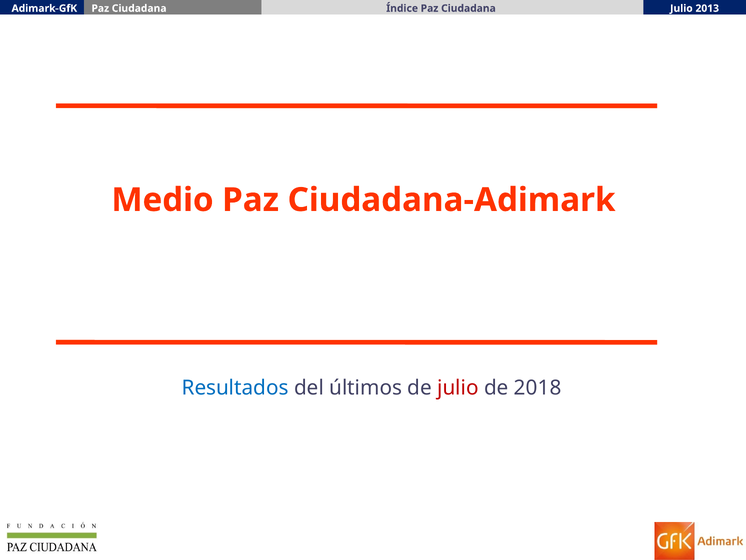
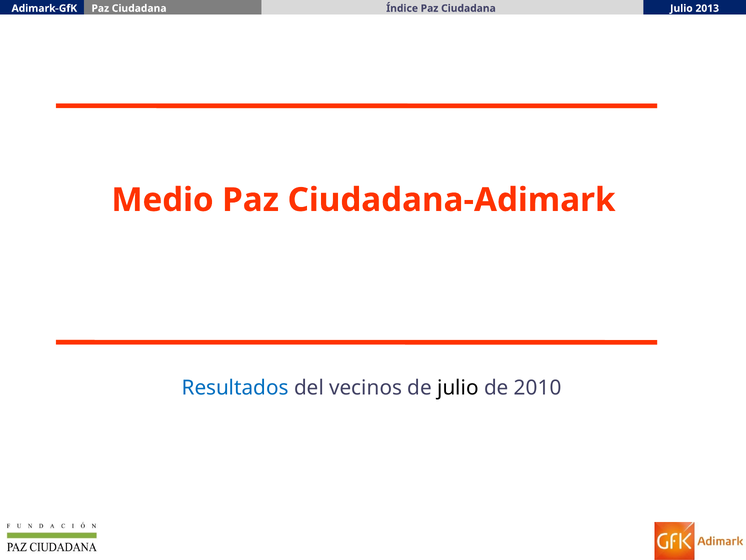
últimos: últimos -> vecinos (366, 388)
julio colour: red -> black (458, 388)
2018: 2018 -> 2010 (538, 388)
